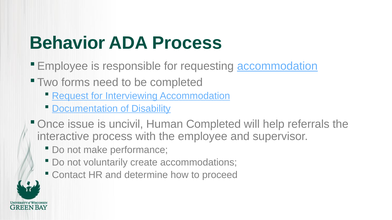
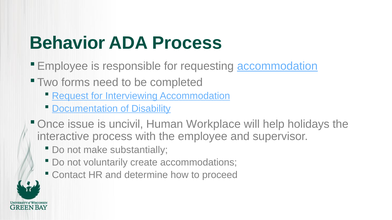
Human Completed: Completed -> Workplace (213, 124)
referrals: referrals -> holidays (309, 124)
performance: performance -> substantially (139, 150)
